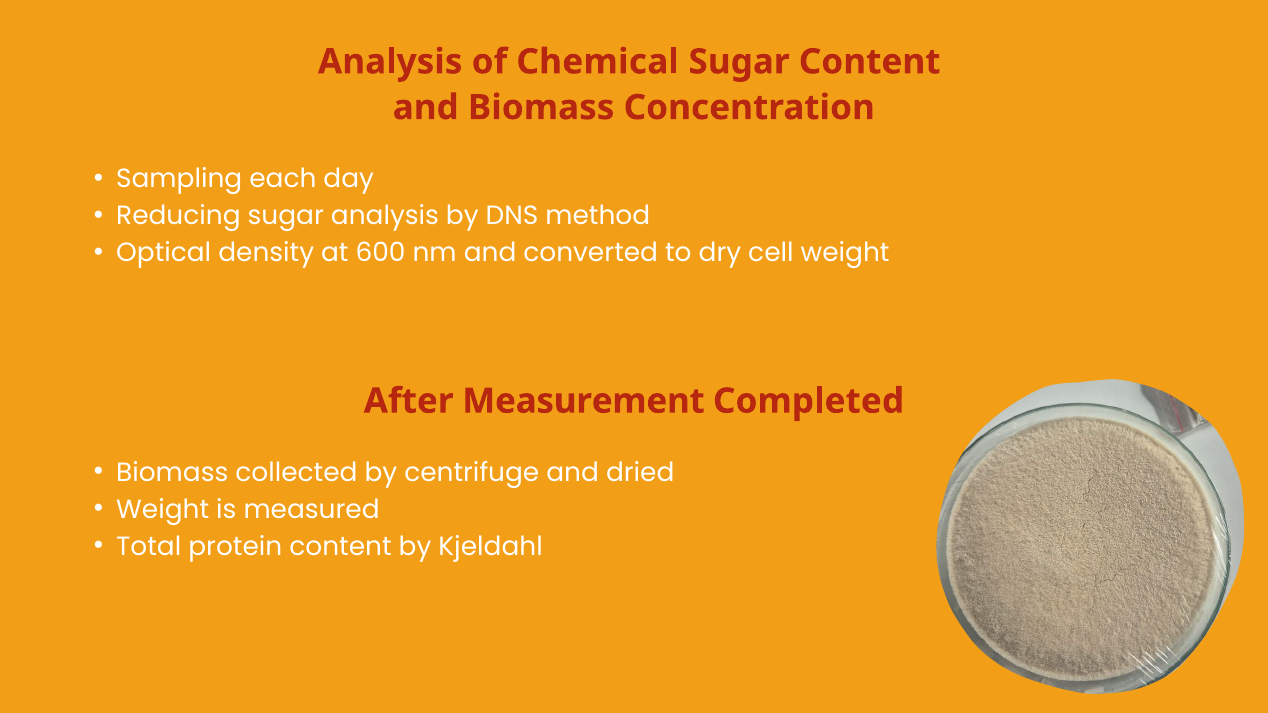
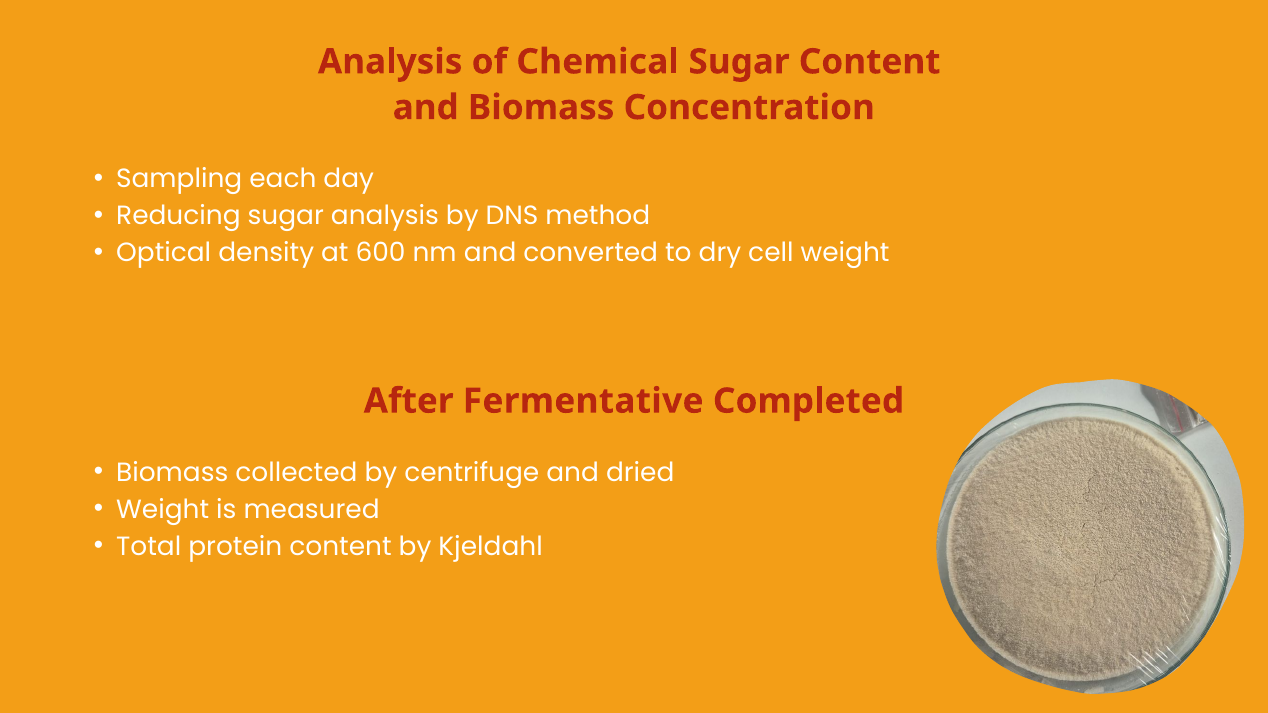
Measurement: Measurement -> Fermentative (583, 401)
